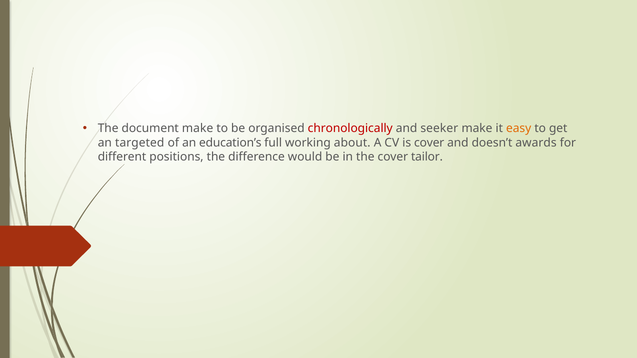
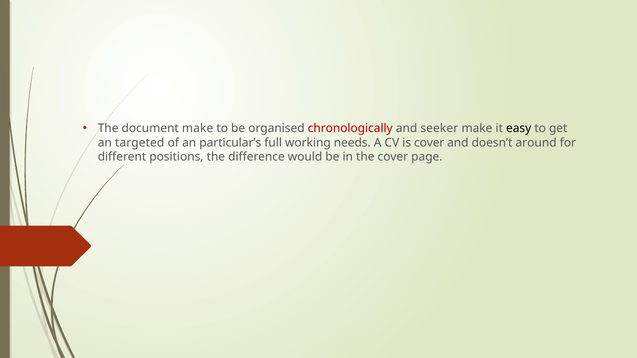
easy colour: orange -> black (519, 128)
education’s: education’s -> particular’s (230, 143)
about: about -> needs (352, 143)
awards: awards -> around (536, 143)
tailor: tailor -> page (427, 157)
